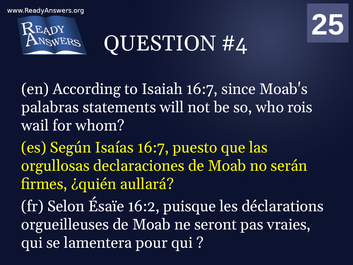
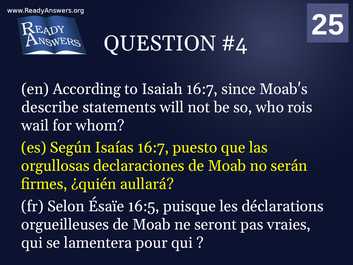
palabras: palabras -> describe (50, 107)
16:2: 16:2 -> 16:5 (144, 206)
